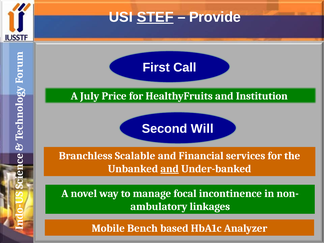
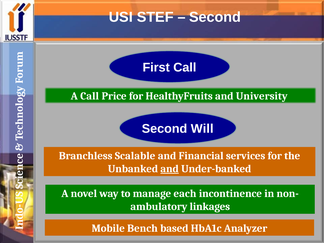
STEF underline: present -> none (155, 17)
Provide: Provide -> Second (215, 17)
A July: July -> Call (90, 96)
Institution: Institution -> University (262, 96)
focal: focal -> each (185, 194)
